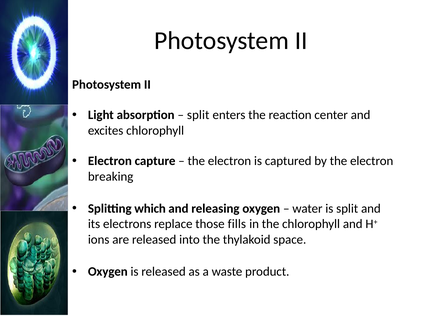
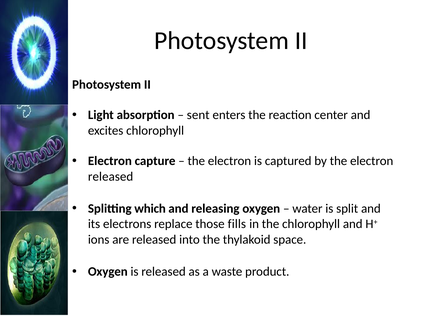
split: split -> sent (198, 115)
breaking: breaking -> released (111, 176)
